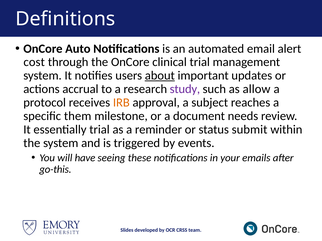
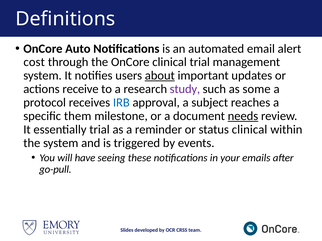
accrual: accrual -> receive (80, 89)
allow: allow -> some (257, 89)
IRB colour: orange -> blue (121, 103)
needs underline: none -> present (243, 116)
status submit: submit -> clinical (250, 130)
go-this: go-this -> go-pull (55, 170)
